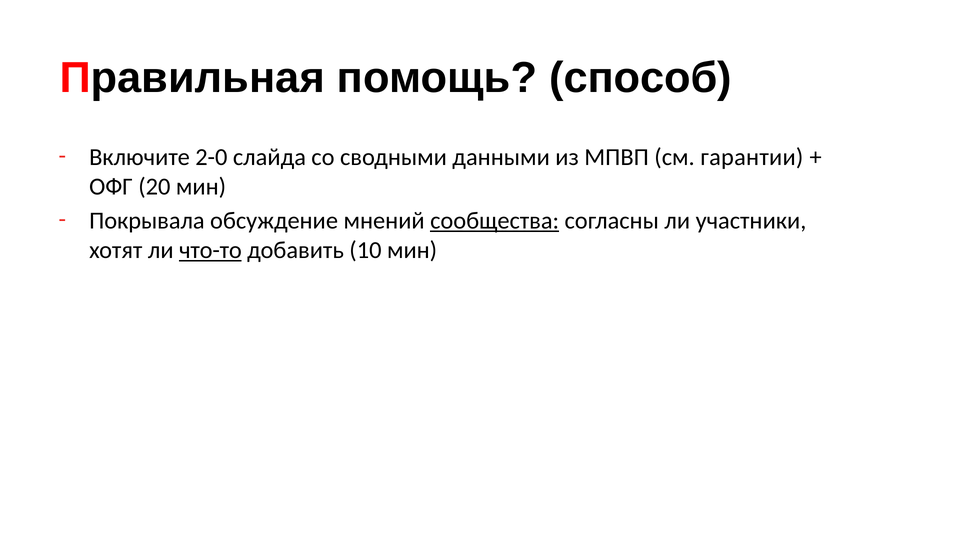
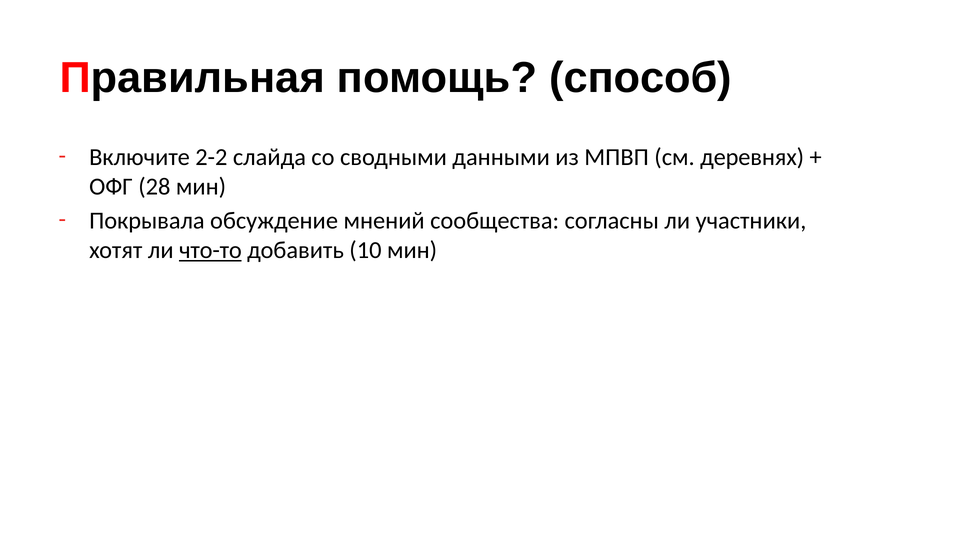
2-0: 2-0 -> 2-2 (211, 158)
гарантии: гарантии -> деревнях (752, 158)
20: 20 -> 28 (154, 187)
сообщества underline: present -> none (495, 221)
